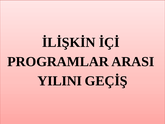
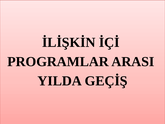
YILINI: YILINI -> YILDA (60, 81)
